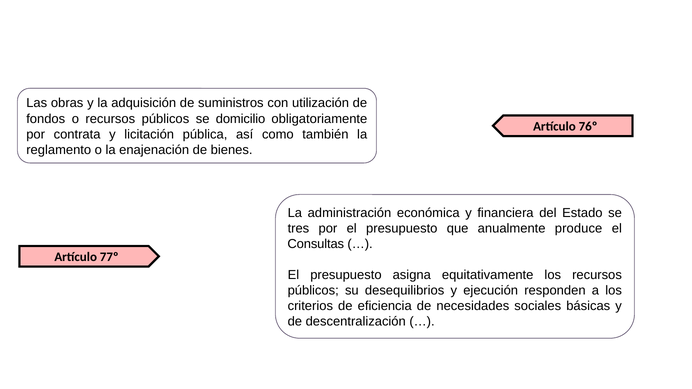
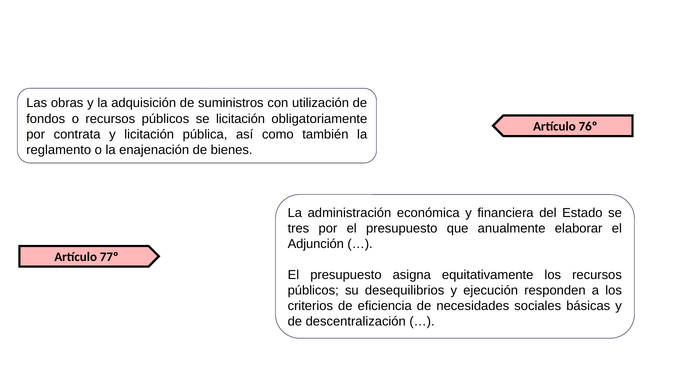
se domicilio: domicilio -> licitación (241, 119)
produce: produce -> elaborar (579, 228)
Consultas: Consultas -> Adjunción (316, 244)
